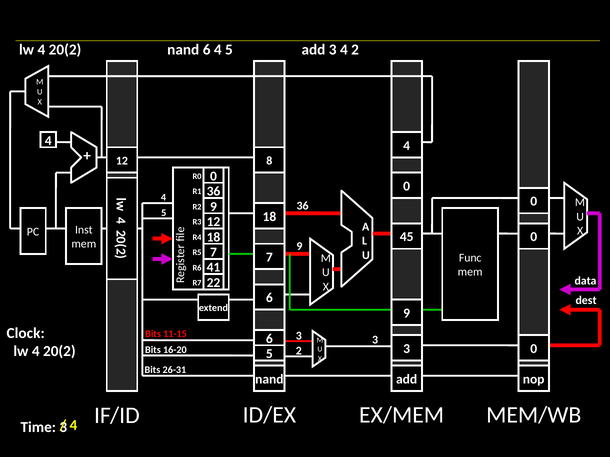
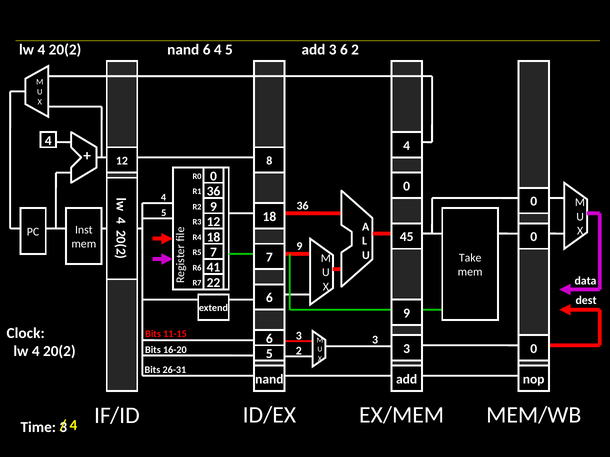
3 4: 4 -> 6 (344, 50)
Func: Func -> Take (470, 258)
